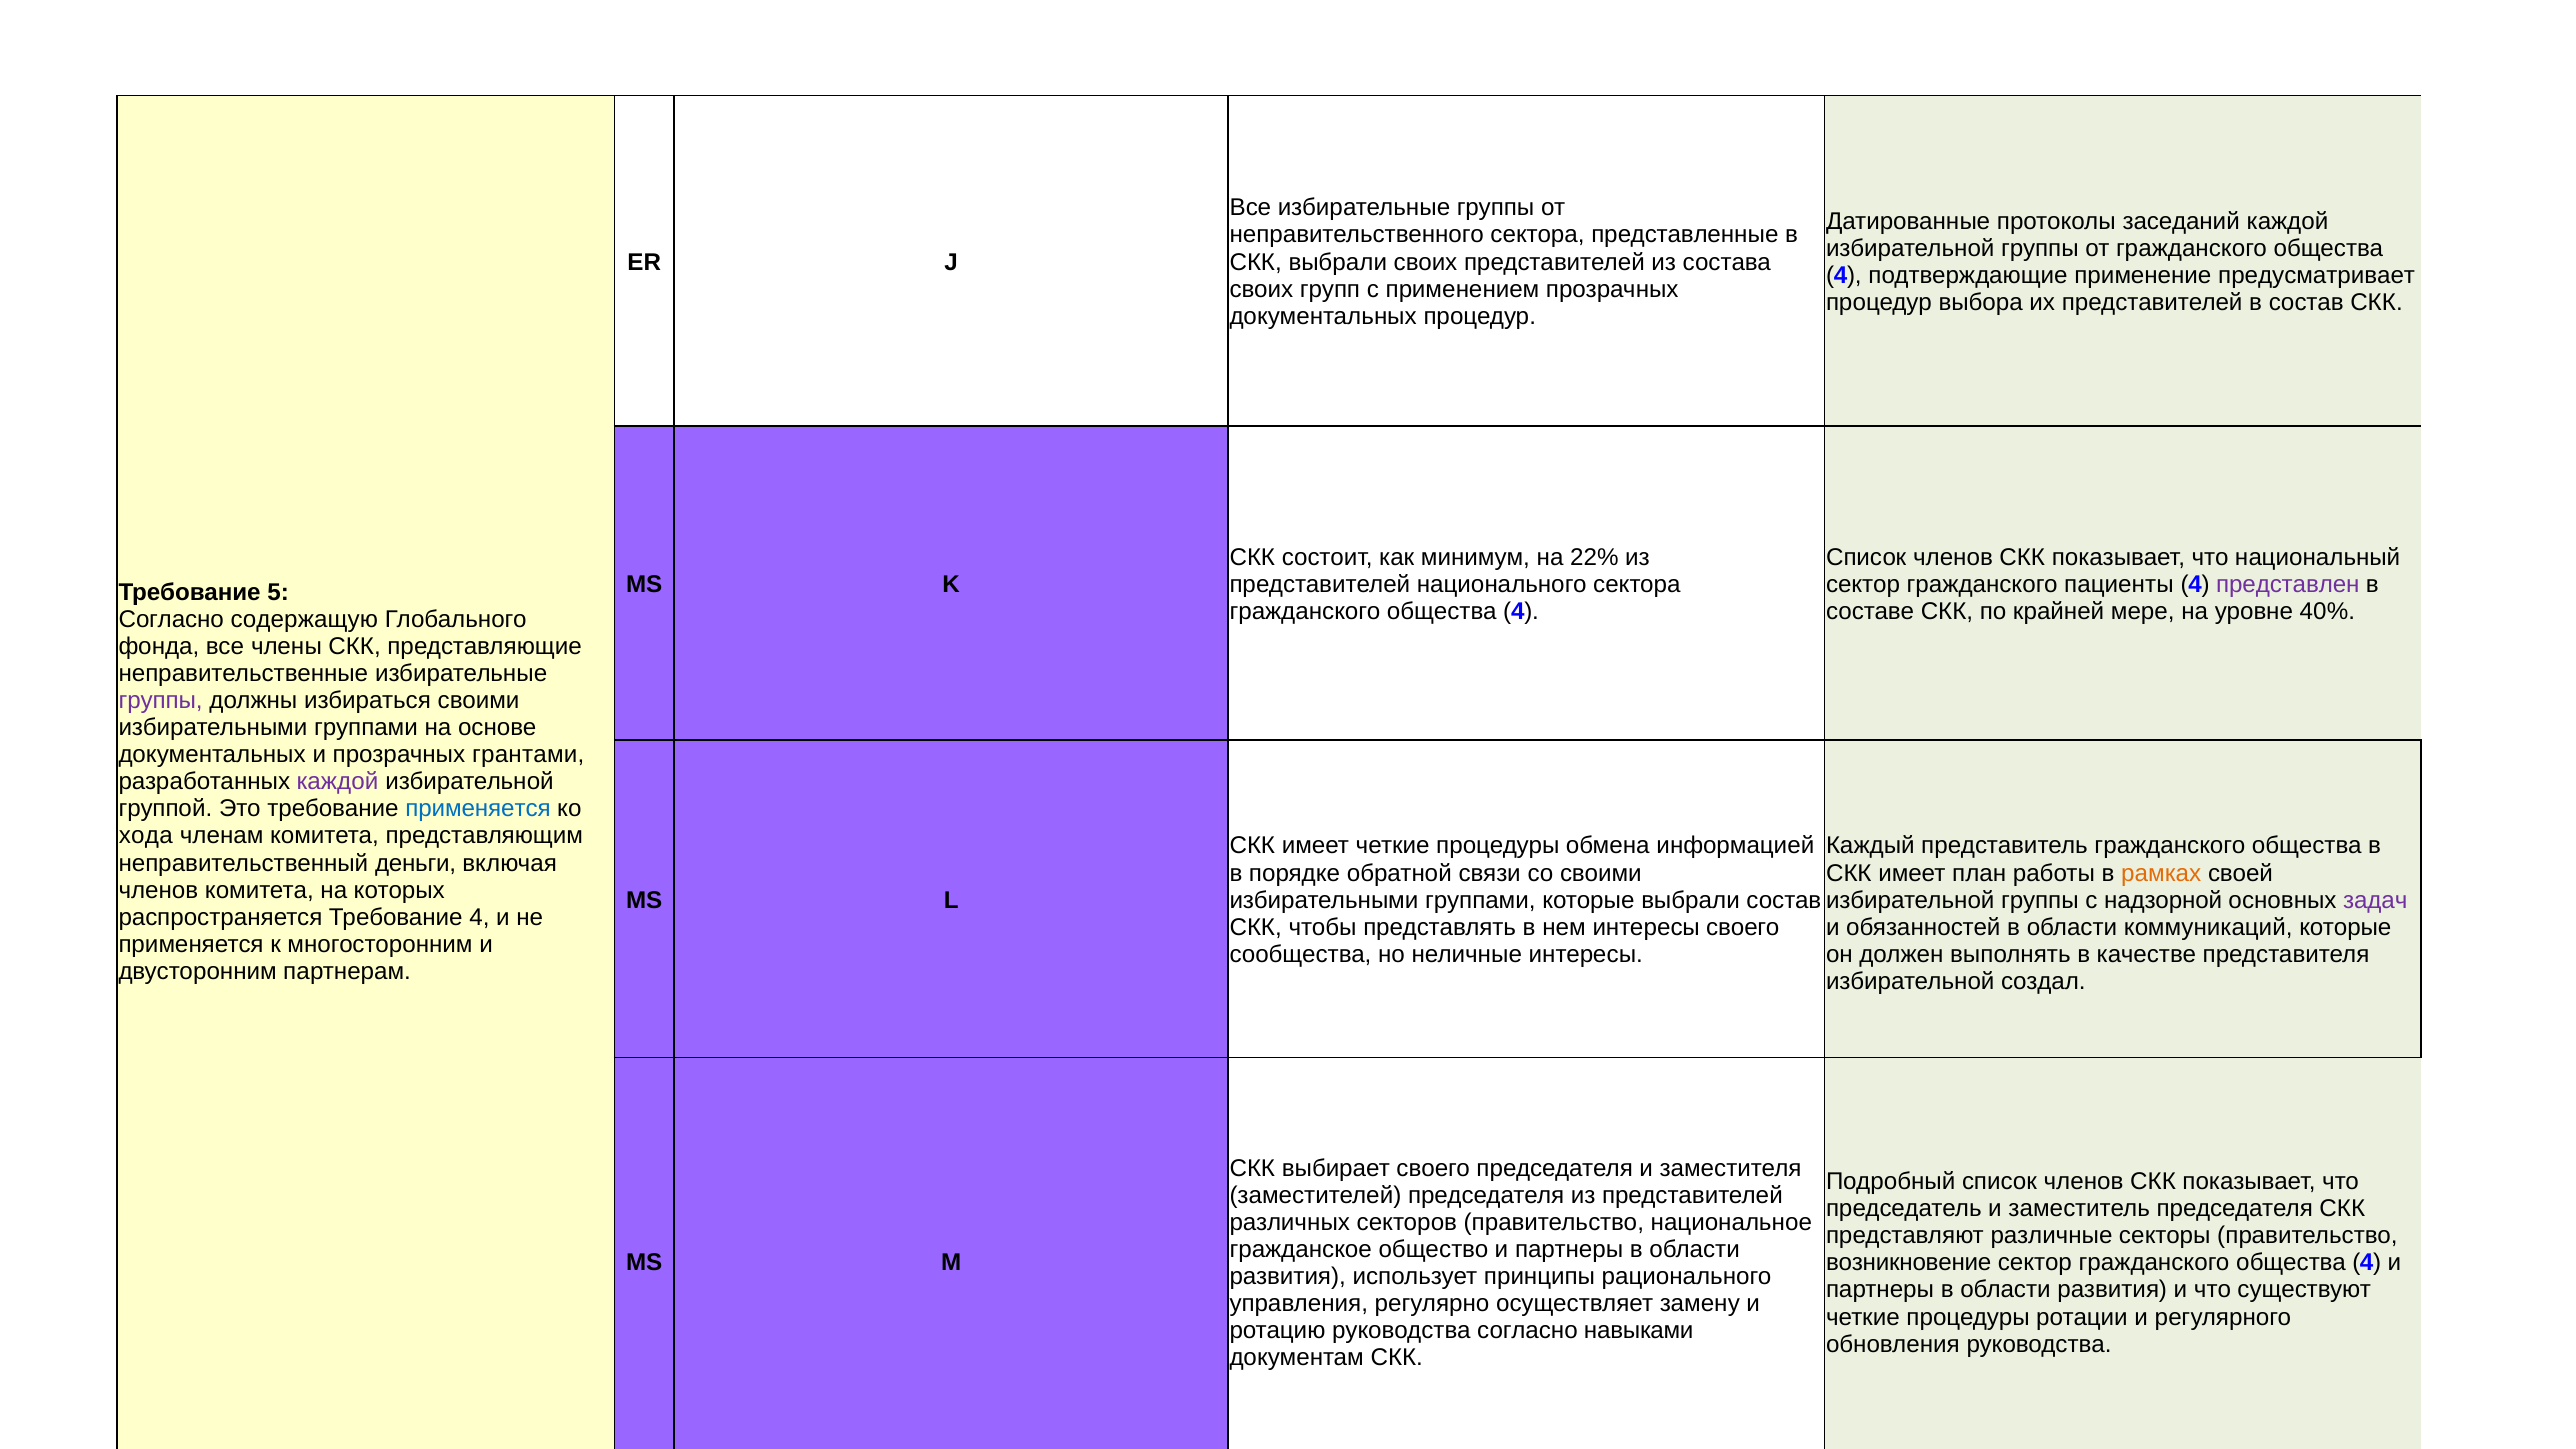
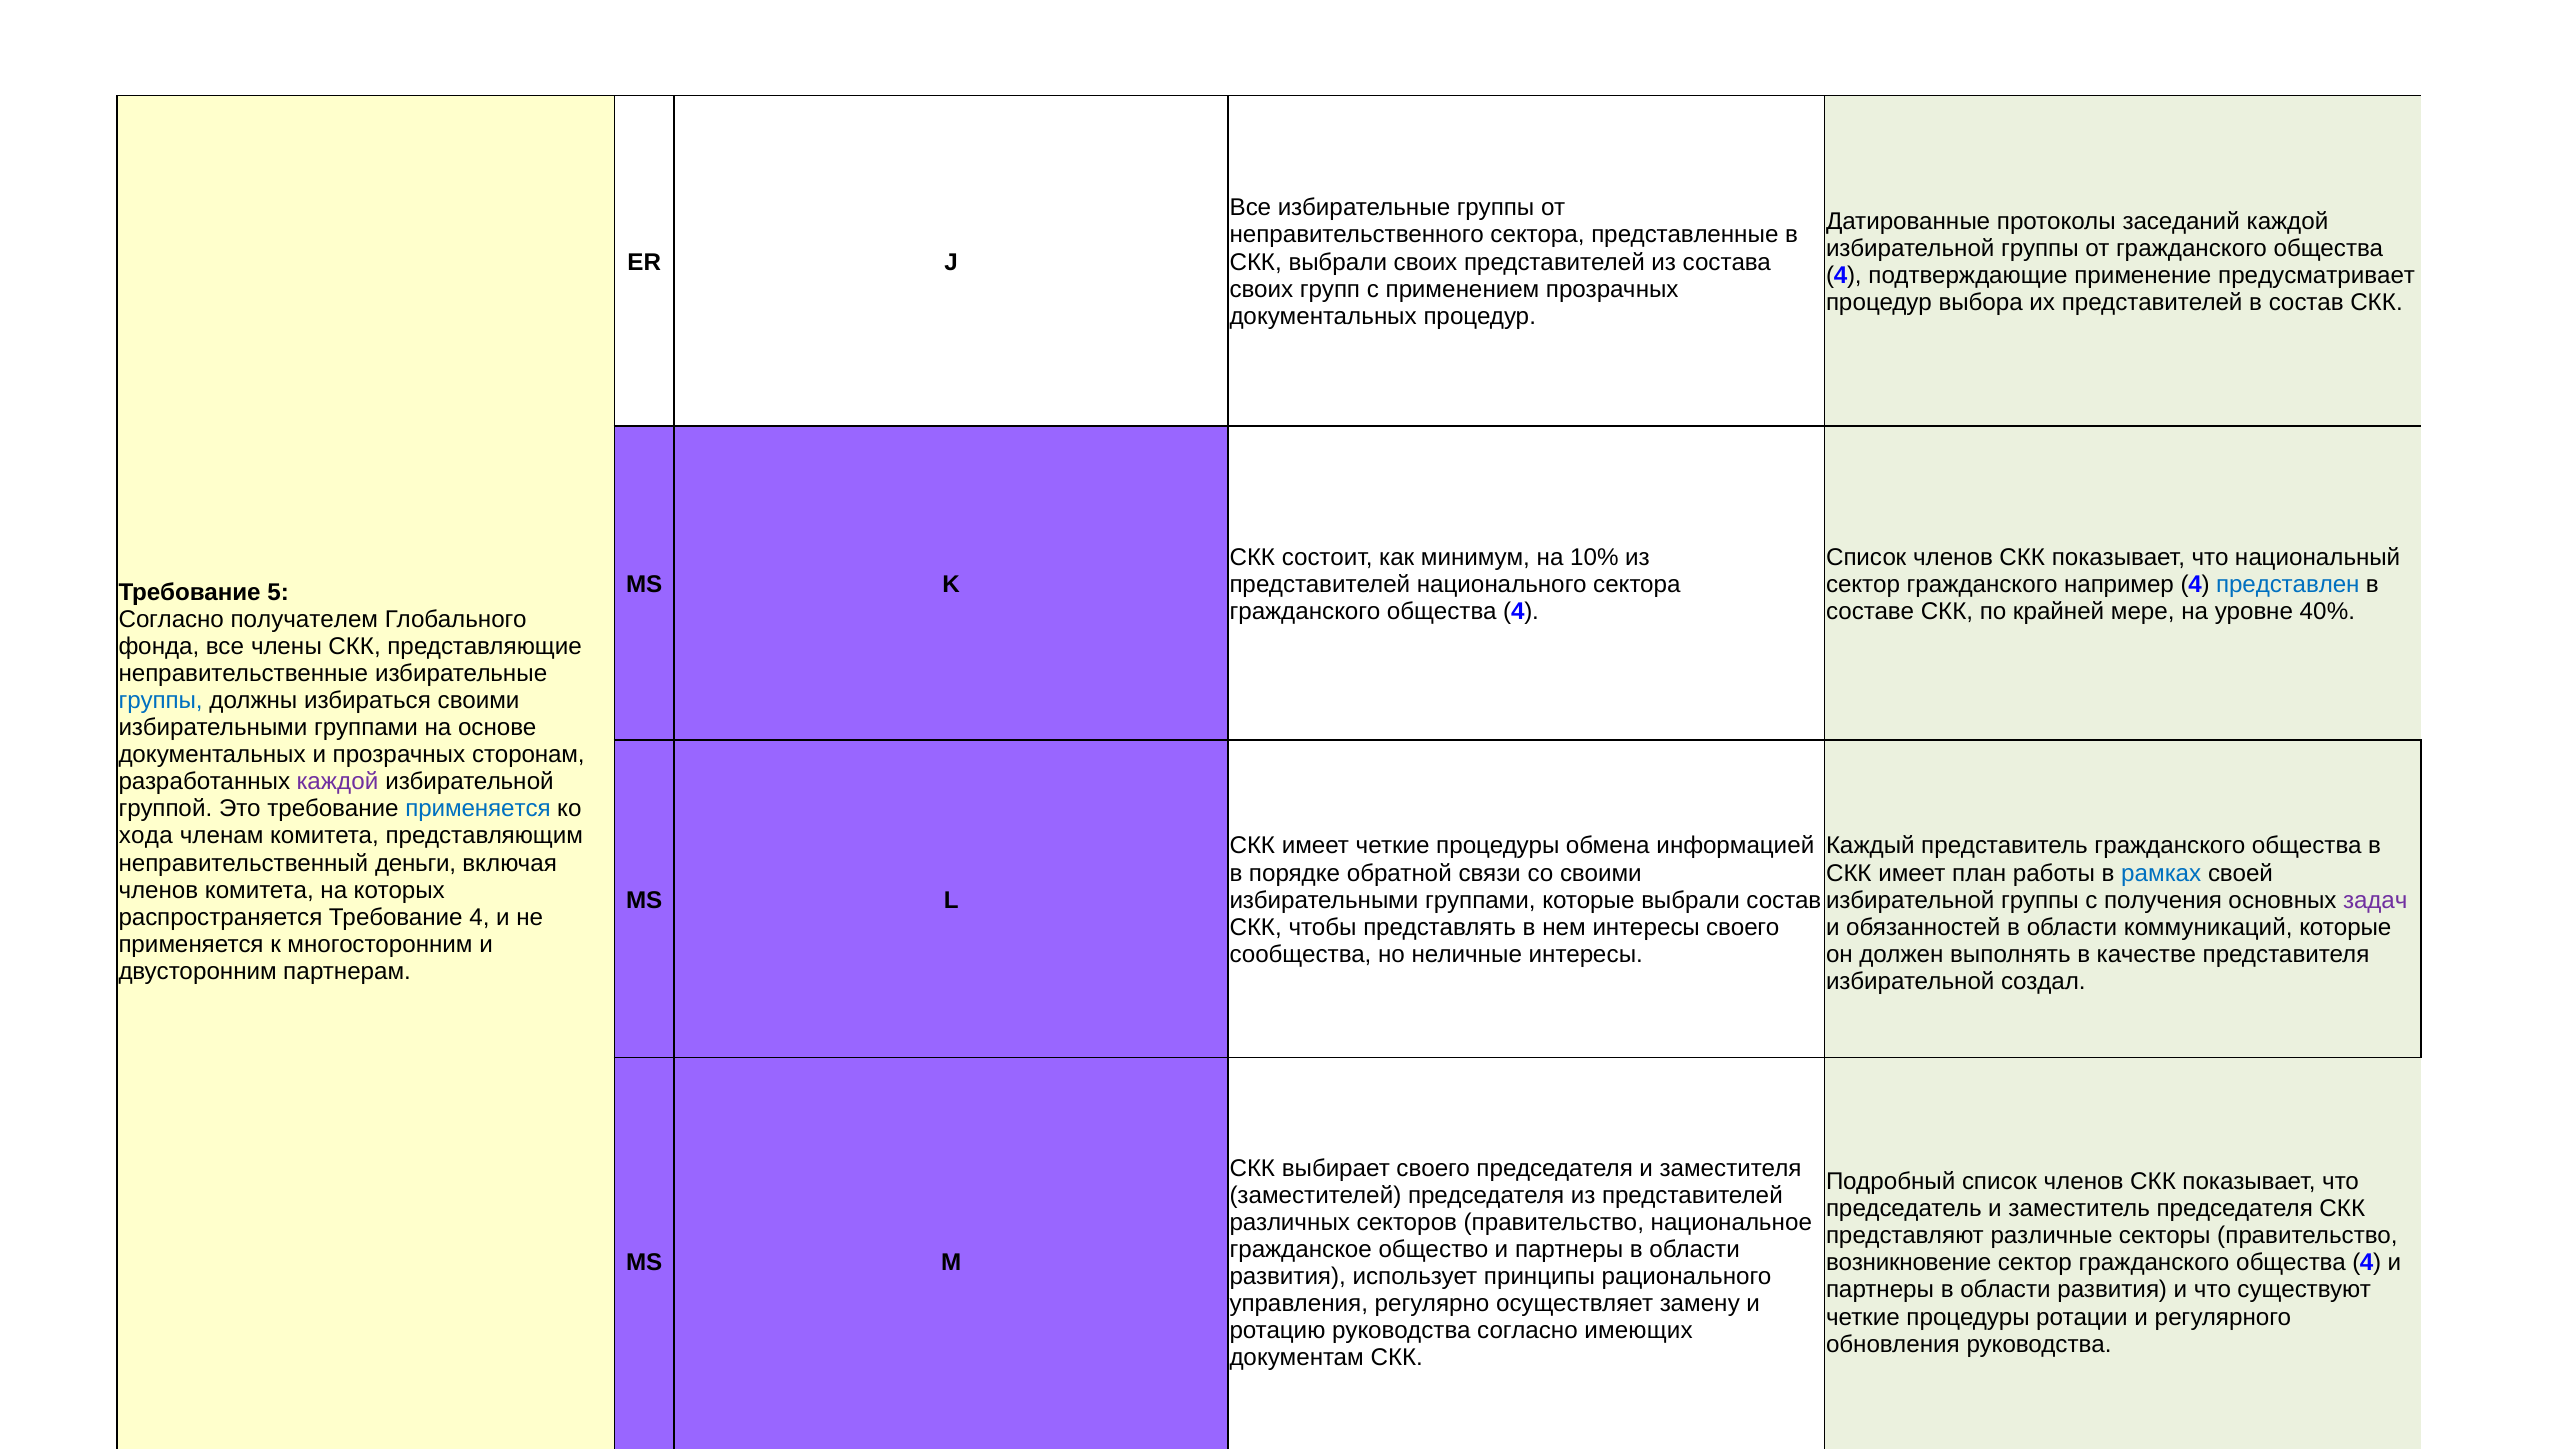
22%: 22% -> 10% (1594, 557)
пациенты: пациенты -> например (2119, 584)
представлен colour: purple -> blue (2288, 584)
содержащую: содержащую -> получателем (304, 619)
группы colour: purple -> blue (161, 701)
грантами: грантами -> сторонам (528, 755)
рамках colour: orange -> blue (2161, 873)
надзорной: надзорной -> получения (2163, 900)
навыками: навыками -> имеющих (1639, 1331)
